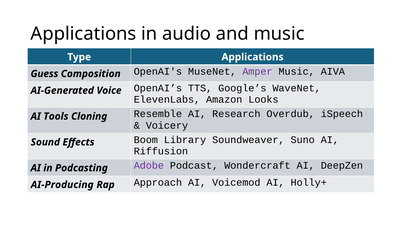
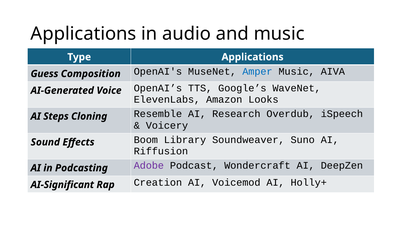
Amper colour: purple -> blue (257, 71)
Tools: Tools -> Steps (56, 116)
AI-Producing: AI-Producing -> AI-Significant (62, 185)
Approach: Approach -> Creation (158, 182)
